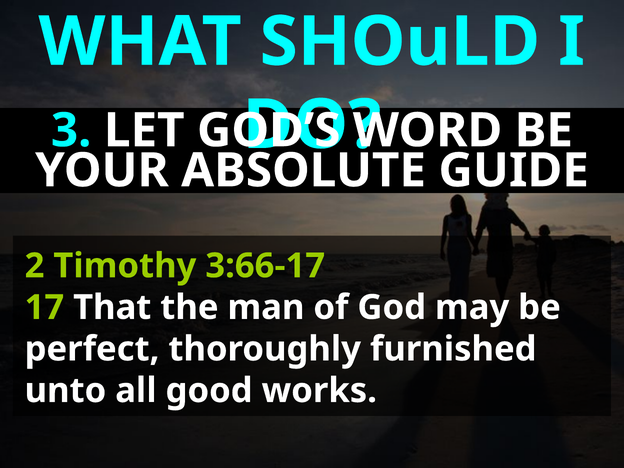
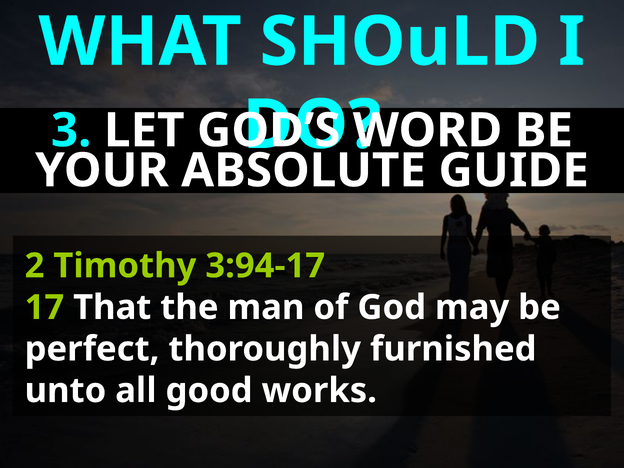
3:66-17: 3:66-17 -> 3:94-17 (265, 266)
